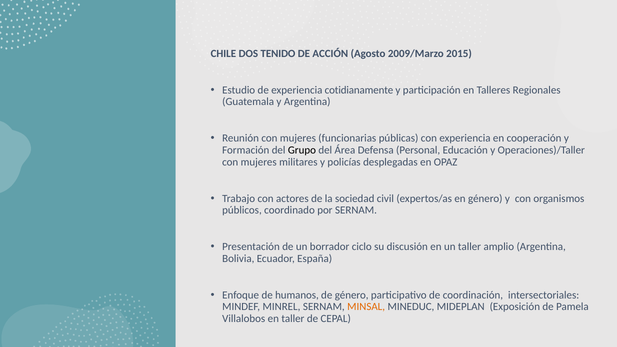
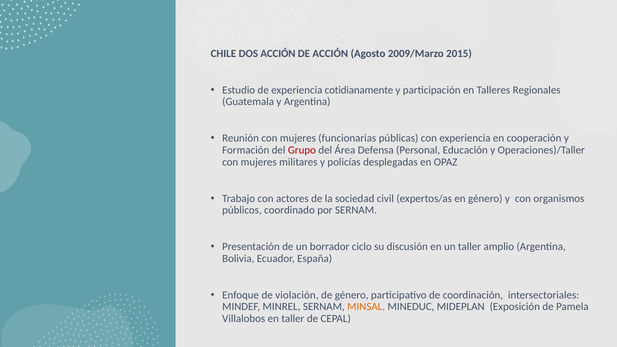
DOS TENIDO: TENIDO -> ACCIÓN (278, 54)
Grupo colour: black -> red (302, 150)
humanos: humanos -> violación (297, 295)
